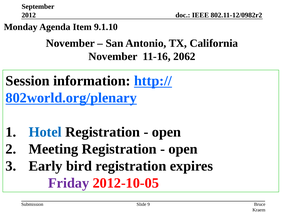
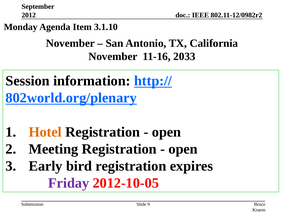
9.1.10: 9.1.10 -> 3.1.10 (106, 27)
2062: 2062 -> 2033 (184, 56)
Hotel colour: blue -> orange (45, 132)
